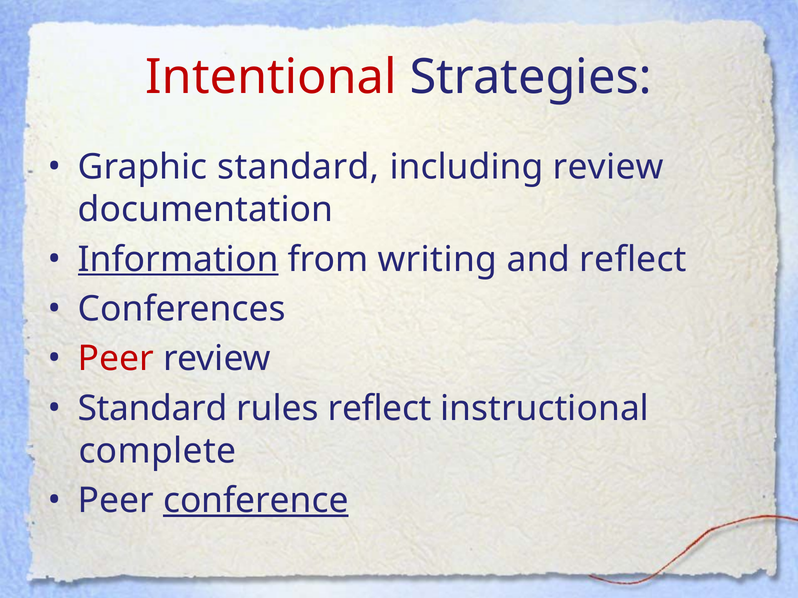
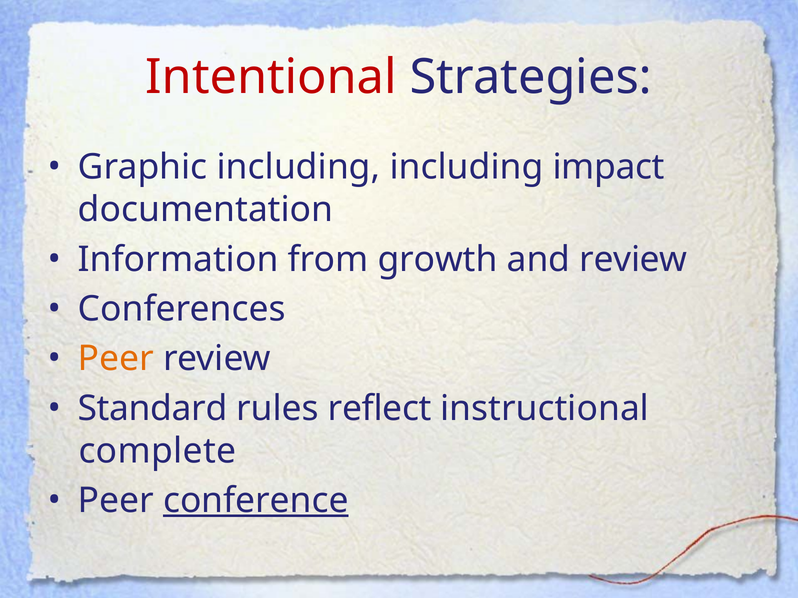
Graphic standard: standard -> including (298, 167)
including review: review -> impact (609, 167)
Information underline: present -> none (178, 260)
writing: writing -> growth (438, 260)
and reflect: reflect -> review (633, 260)
Peer colour: red -> orange (116, 359)
